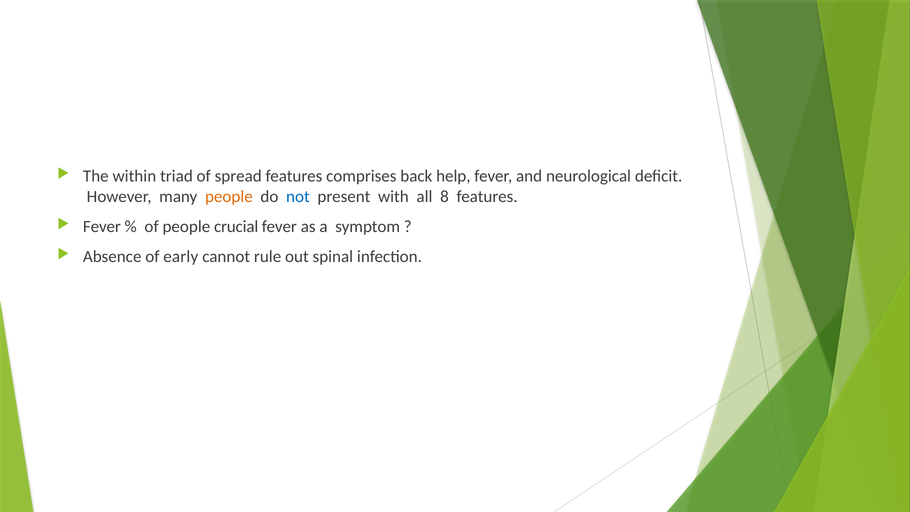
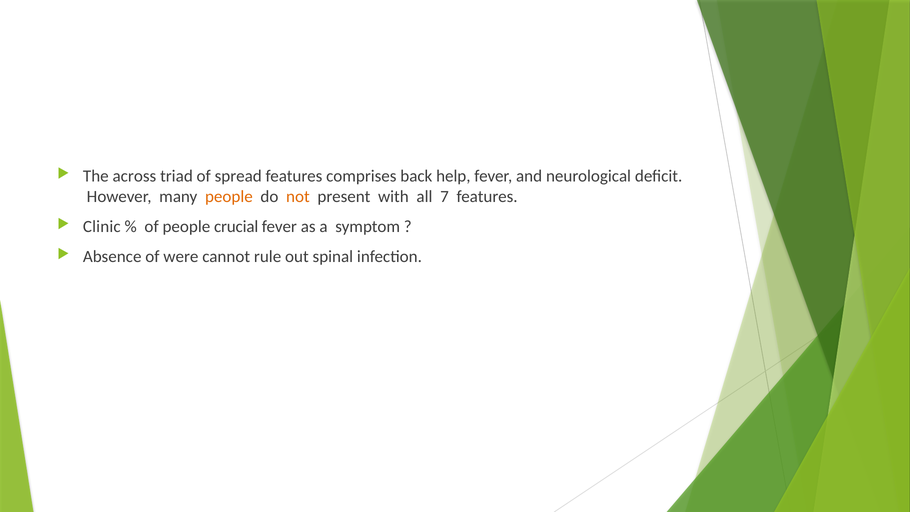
within: within -> across (134, 176)
not colour: blue -> orange (298, 197)
8: 8 -> 7 (444, 197)
Fever: Fever -> Clinic (102, 227)
early: early -> were (181, 257)
